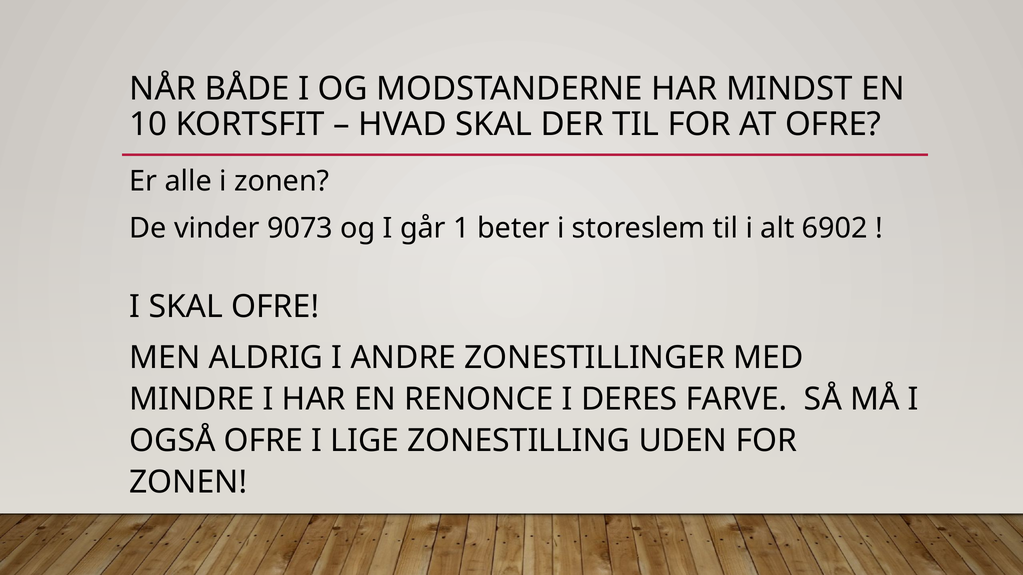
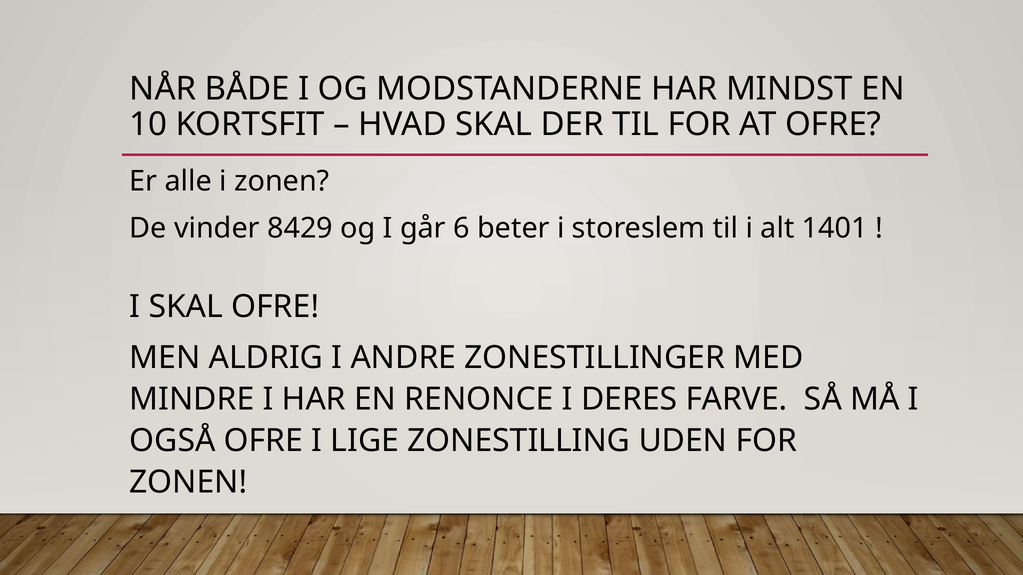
9073: 9073 -> 8429 (300, 228)
1: 1 -> 6 (462, 228)
6902: 6902 -> 1401 (835, 228)
